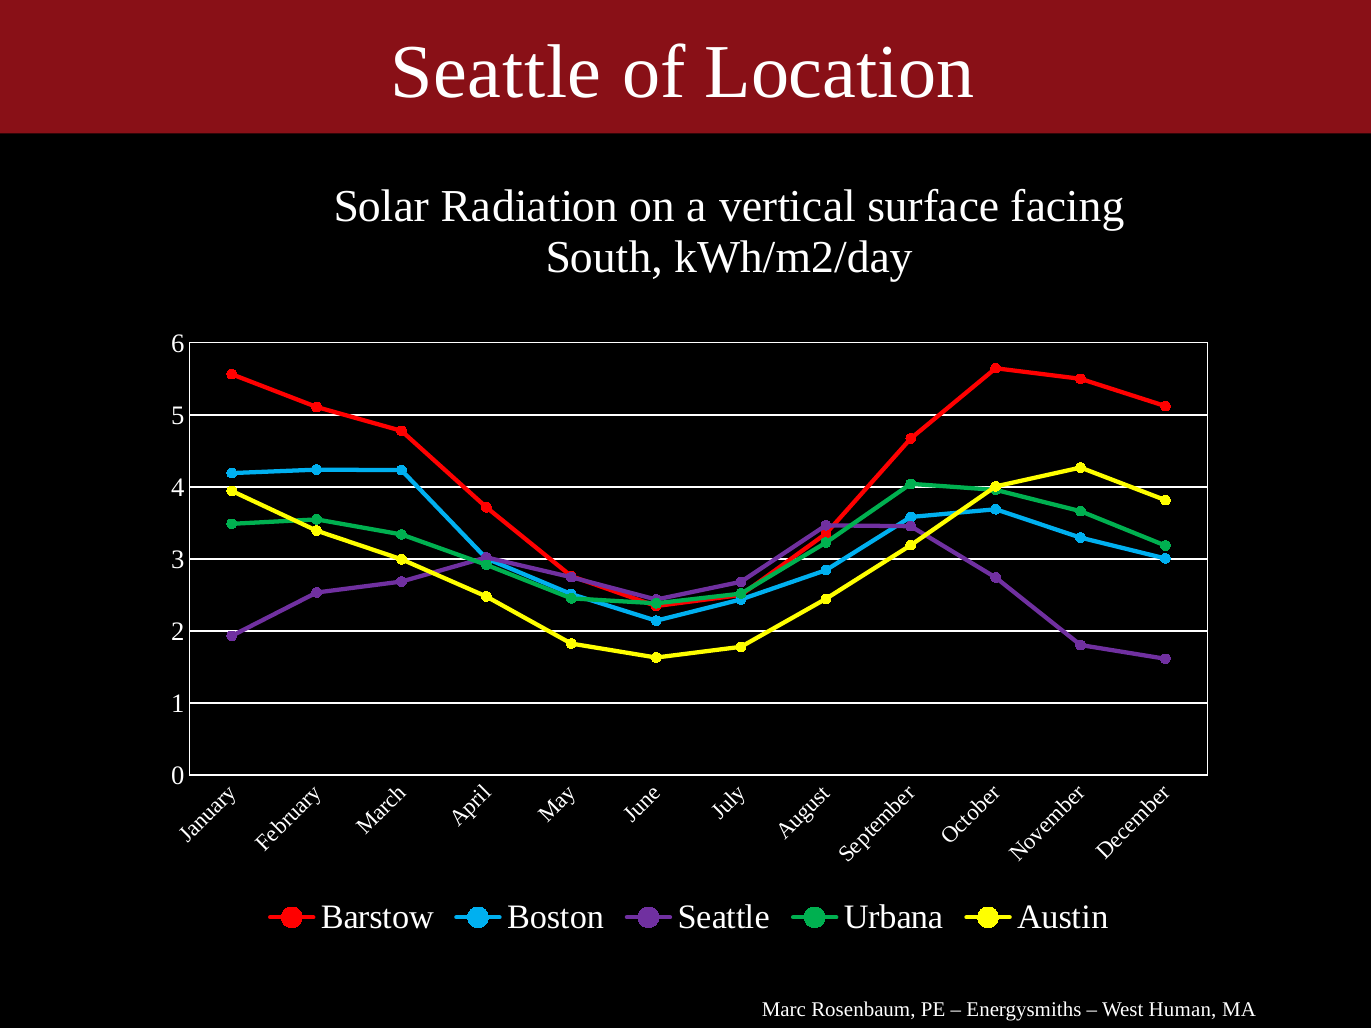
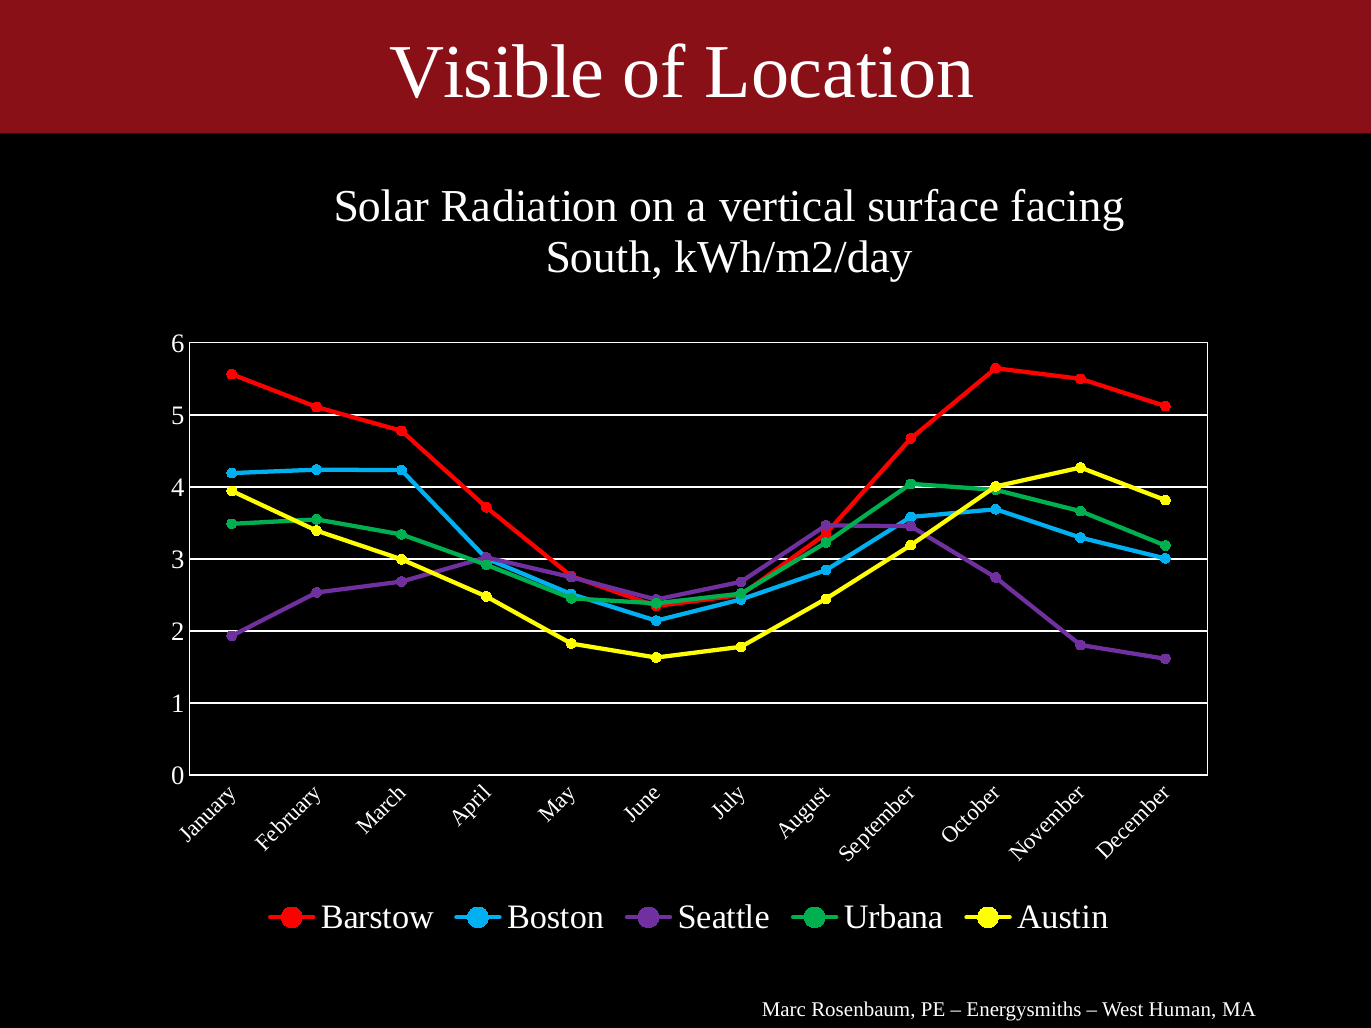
Seattle: Seattle -> Visible (497, 72)
